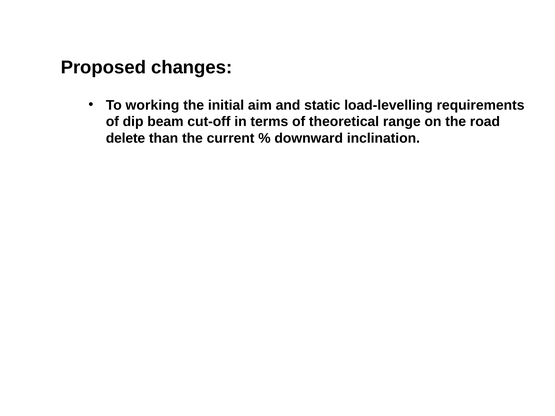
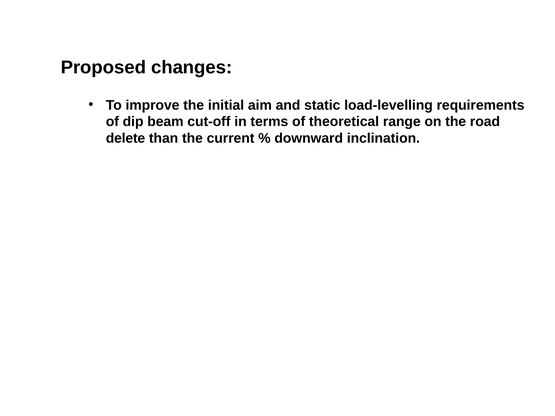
working: working -> improve (152, 105)
